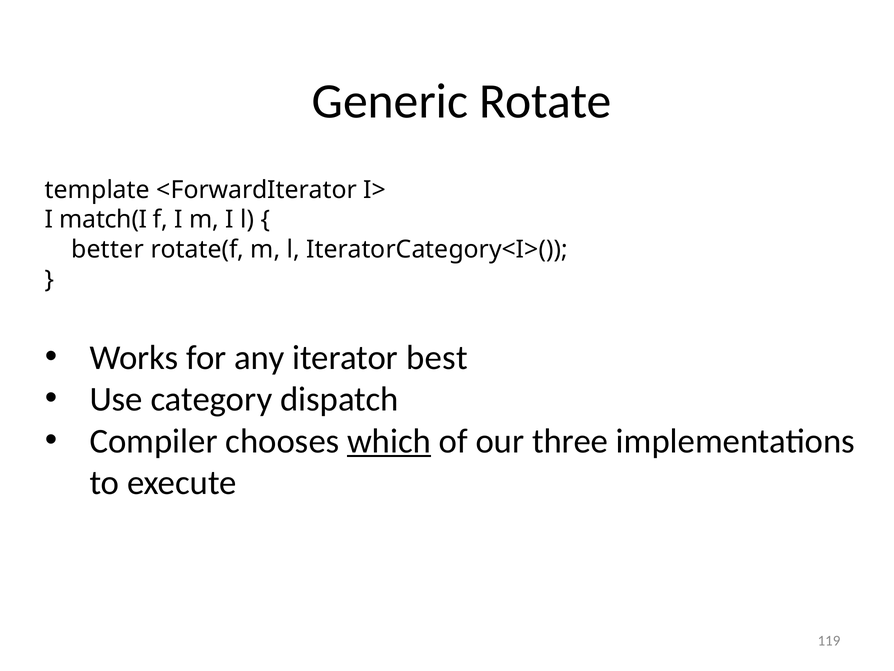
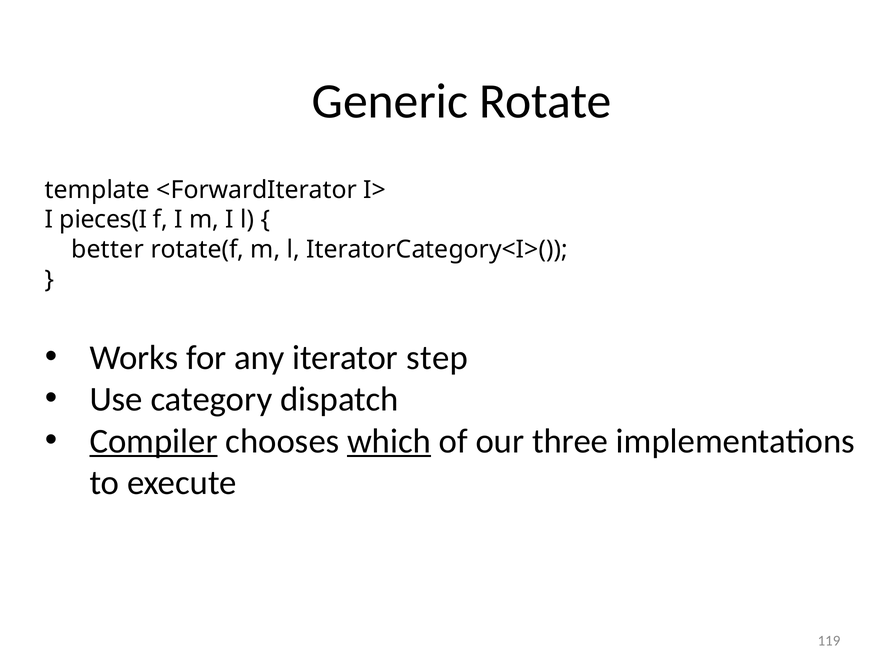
match(I: match(I -> pieces(I (103, 219)
best: best -> step (437, 357)
Compiler underline: none -> present (154, 441)
